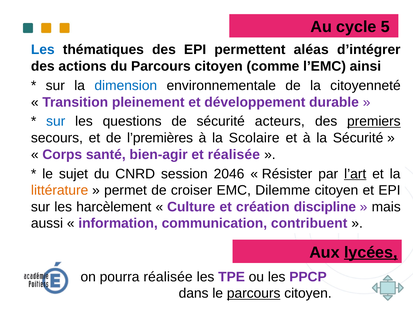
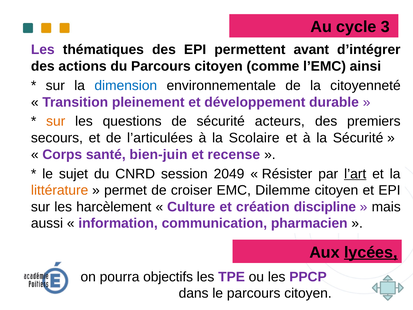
5: 5 -> 3 (385, 27)
Les colour: blue -> purple (43, 50)
aléas: aléas -> avant (311, 50)
sur colour: blue -> orange (56, 121)
premiers underline: present -> none (374, 121)
l’premières: l’premières -> l’articulées (160, 138)
bien-agir: bien-agir -> bien-juin (159, 154)
et réalisée: réalisée -> recense (234, 154)
2046: 2046 -> 2049 (229, 174)
contribuent: contribuent -> pharmacien (309, 223)
pourra réalisée: réalisée -> objectifs (168, 277)
parcours underline: present -> none (254, 293)
